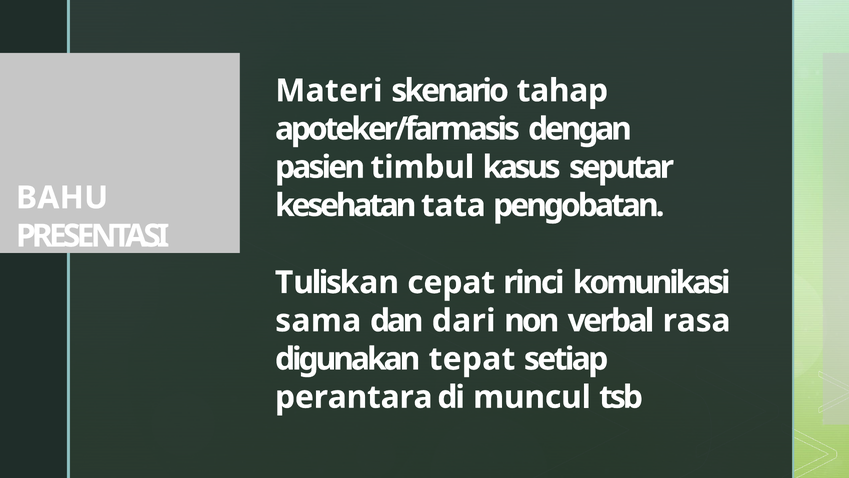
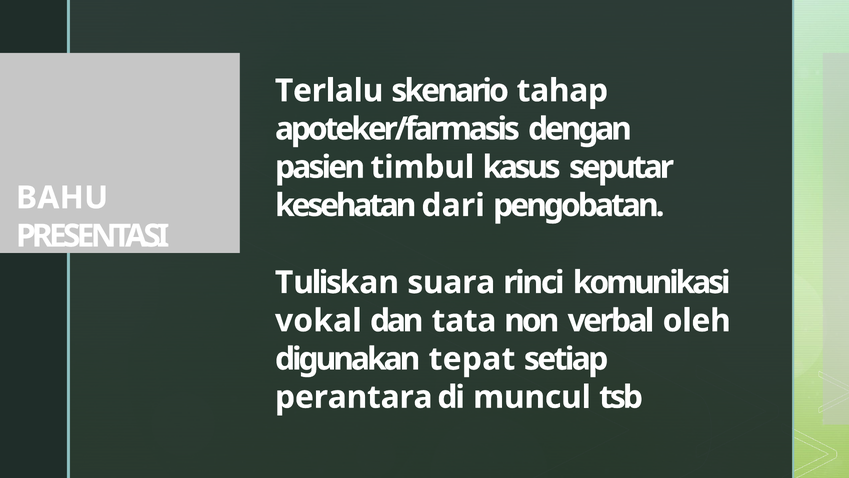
Materi: Materi -> Terlalu (329, 91)
tata: tata -> dari (453, 205)
cepat: cepat -> suara (451, 282)
sama: sama -> vokal (318, 321)
dari: dari -> tata (464, 321)
rasa: rasa -> oleh (697, 321)
